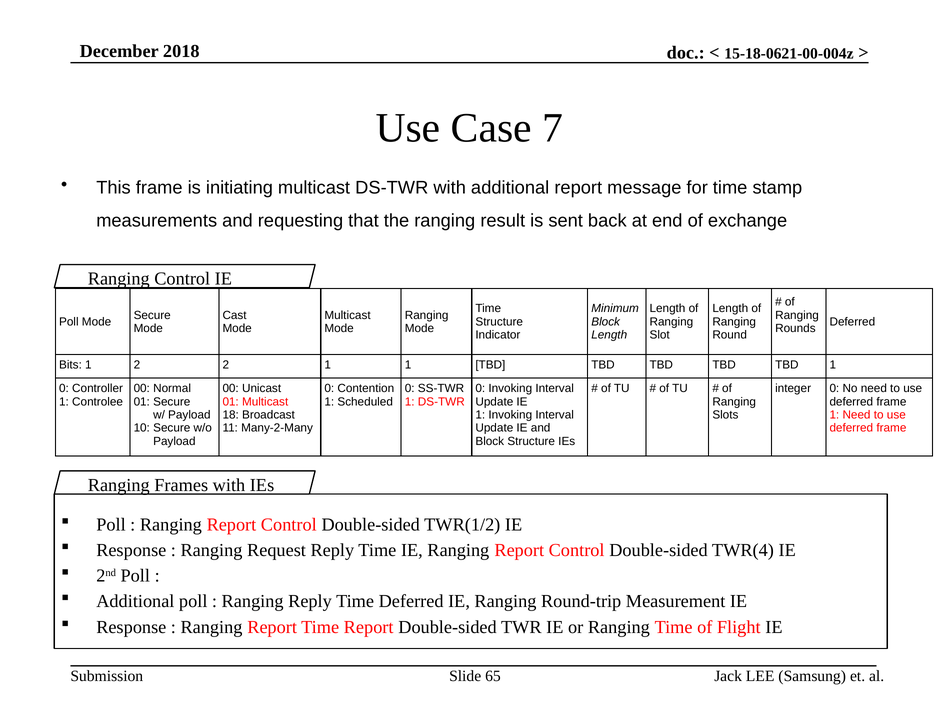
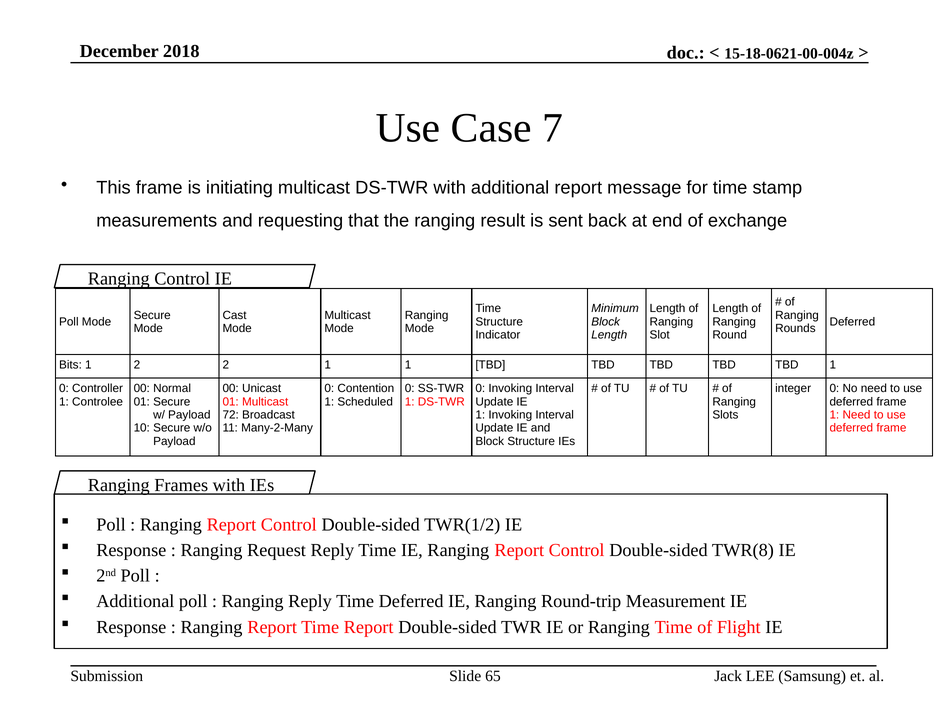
18: 18 -> 72 (231, 414)
TWR(4: TWR(4 -> TWR(8 (743, 550)
